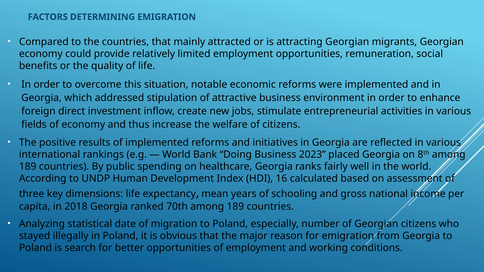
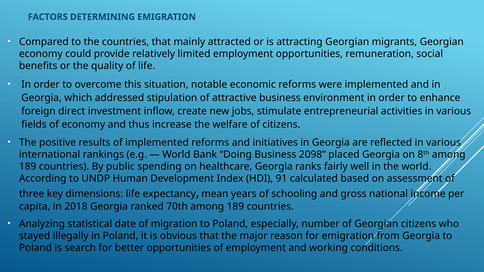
2023: 2023 -> 2098 (312, 155)
16: 16 -> 91 (281, 179)
